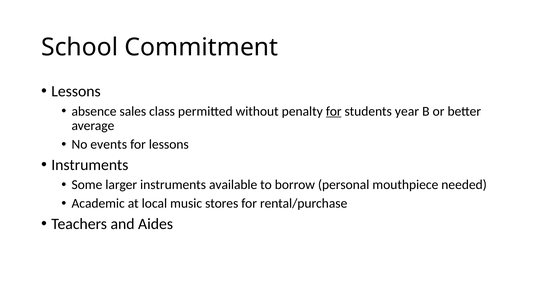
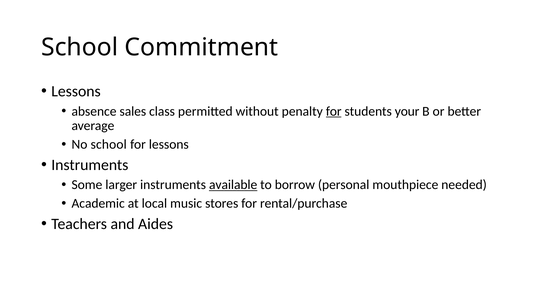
year: year -> your (407, 111)
No events: events -> school (109, 144)
available underline: none -> present (233, 185)
